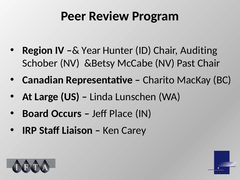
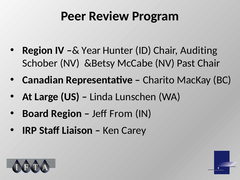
Board Occurs: Occurs -> Region (66, 114)
Place: Place -> From (121, 114)
